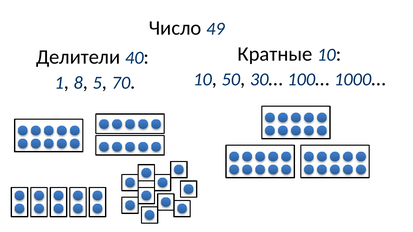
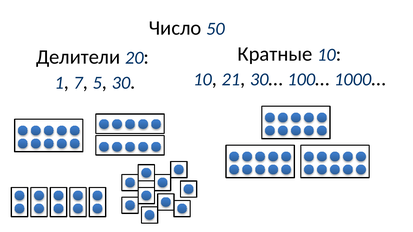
49: 49 -> 50 (215, 29)
40: 40 -> 20 (134, 58)
50: 50 -> 21 (231, 79)
8: 8 -> 7 (78, 83)
70: 70 -> 30 (121, 83)
